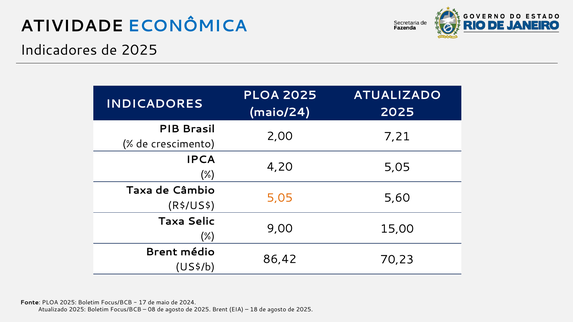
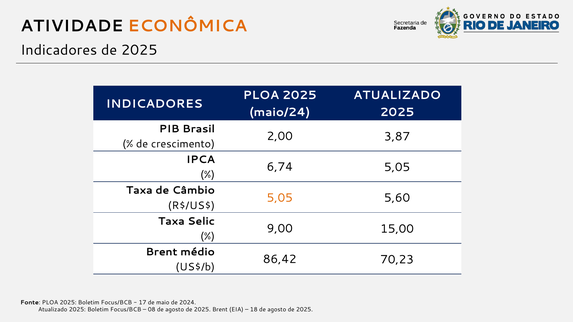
ECONÔMICA colour: blue -> orange (188, 26)
7,21: 7,21 -> 3,87 (397, 137)
4,20: 4,20 -> 6,74 (280, 167)
